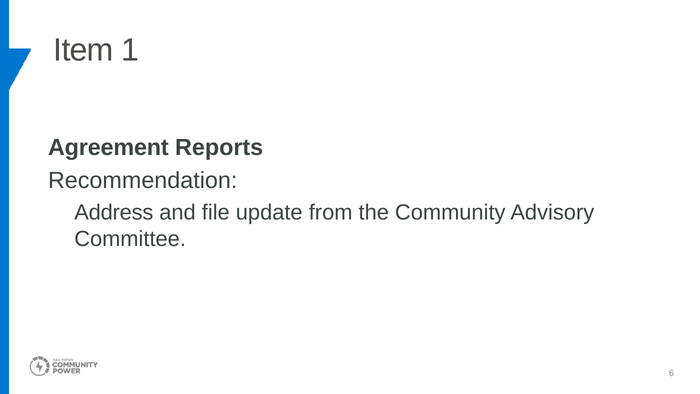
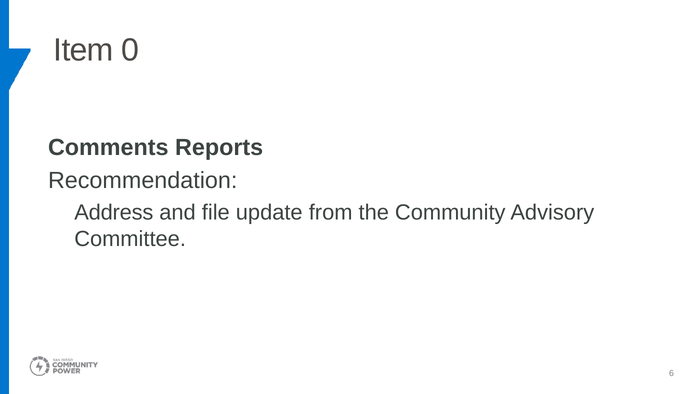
1: 1 -> 0 (130, 50)
Agreement: Agreement -> Comments (108, 147)
